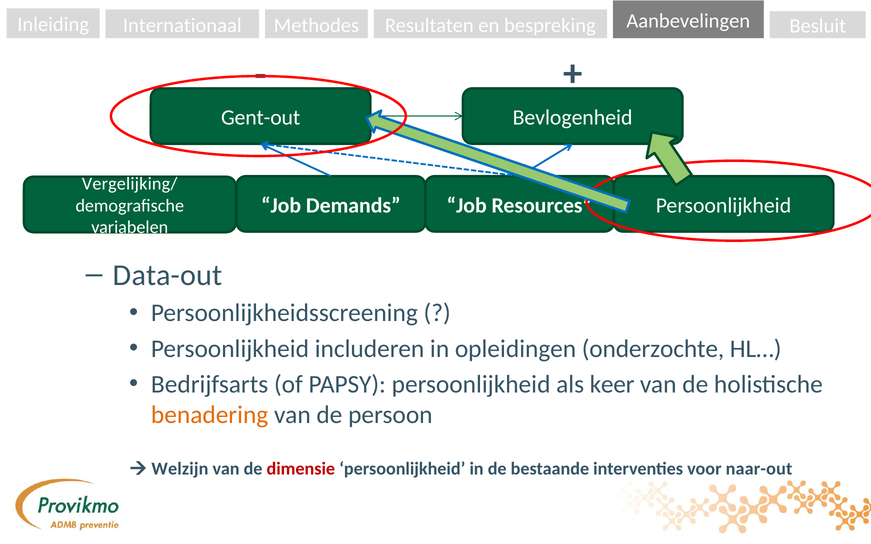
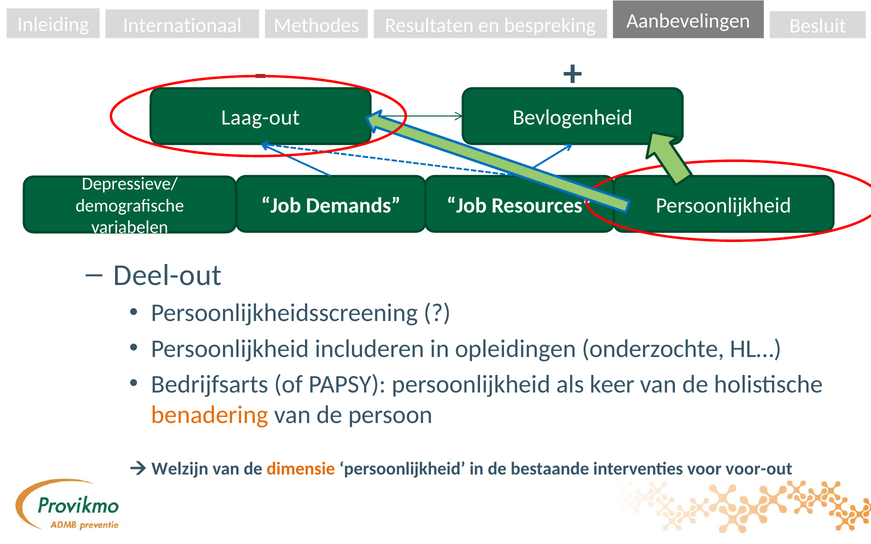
Gent-out: Gent-out -> Laag-out (260, 118)
Vergelijking/: Vergelijking/ -> Depressieve/ (130, 184)
Data-out: Data-out -> Deel-out (168, 275)
dimensie colour: red -> orange (301, 469)
naar-out: naar-out -> voor-out (759, 469)
